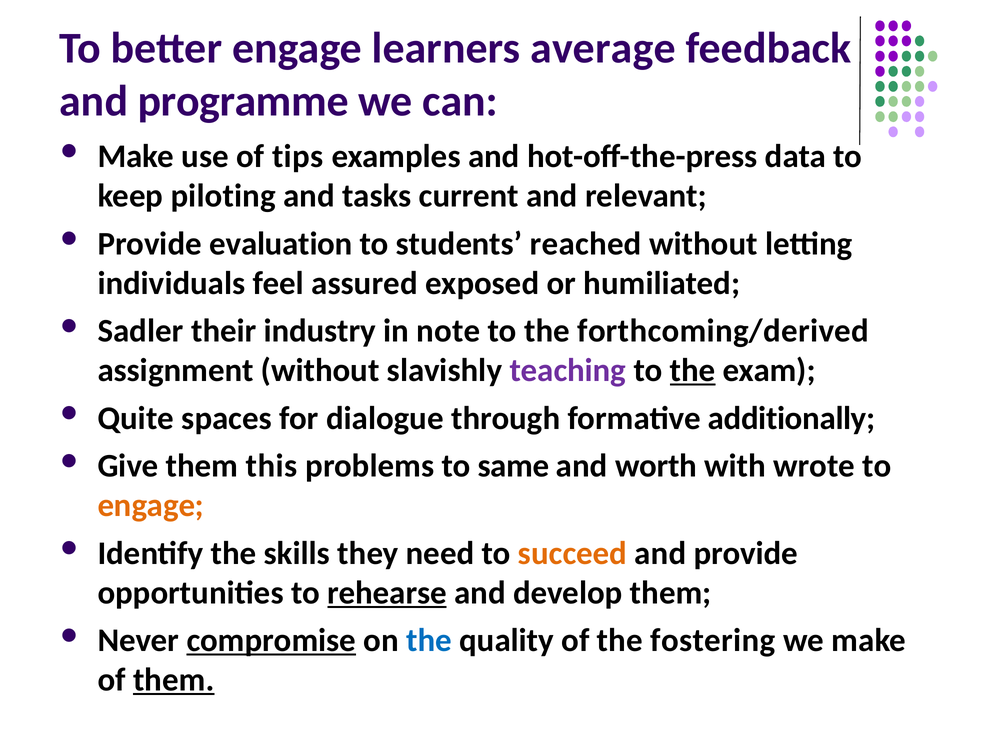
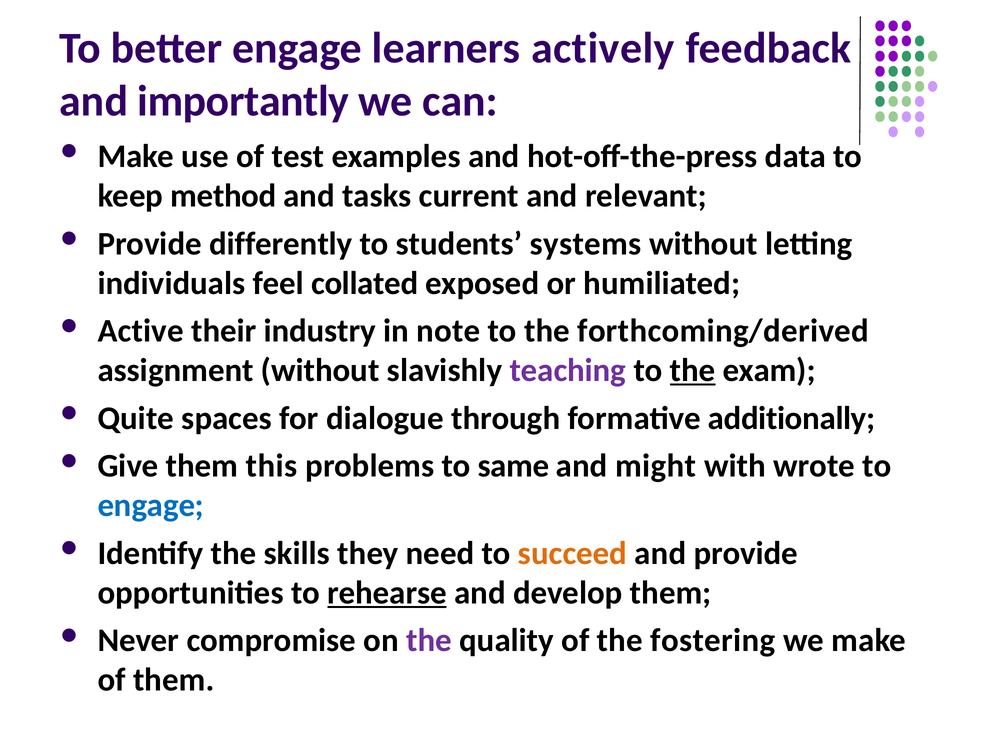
average: average -> actively (603, 48)
programme: programme -> importantly (243, 101)
tips: tips -> test (298, 156)
piloting: piloting -> method (223, 196)
evaluation: evaluation -> differently (281, 244)
reached: reached -> systems (586, 244)
assured: assured -> collated (365, 283)
Sadler: Sadler -> Active (141, 331)
worth: worth -> might (656, 466)
engage colour: orange -> blue (151, 505)
compromise underline: present -> none (271, 641)
the colour: blue -> purple (429, 641)
them underline: present -> none (174, 680)
